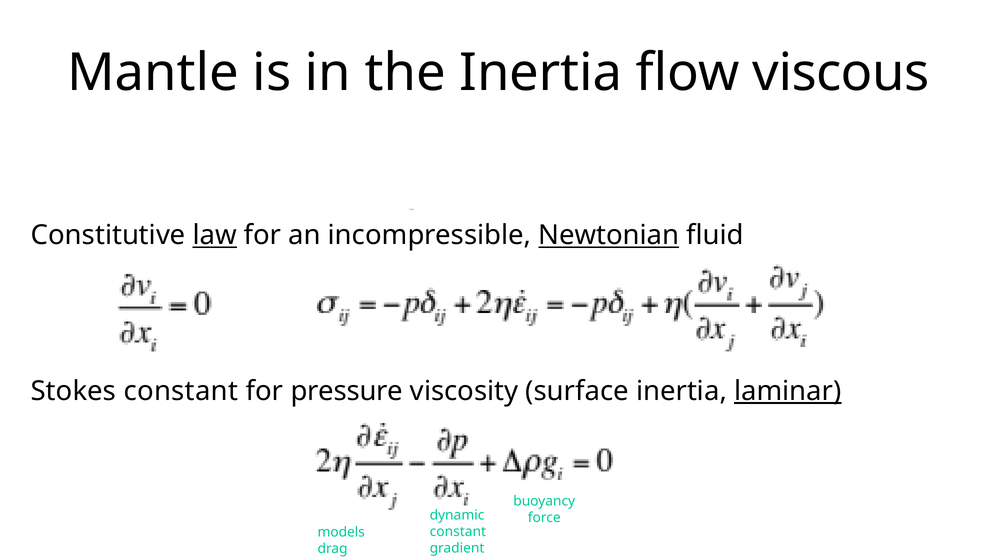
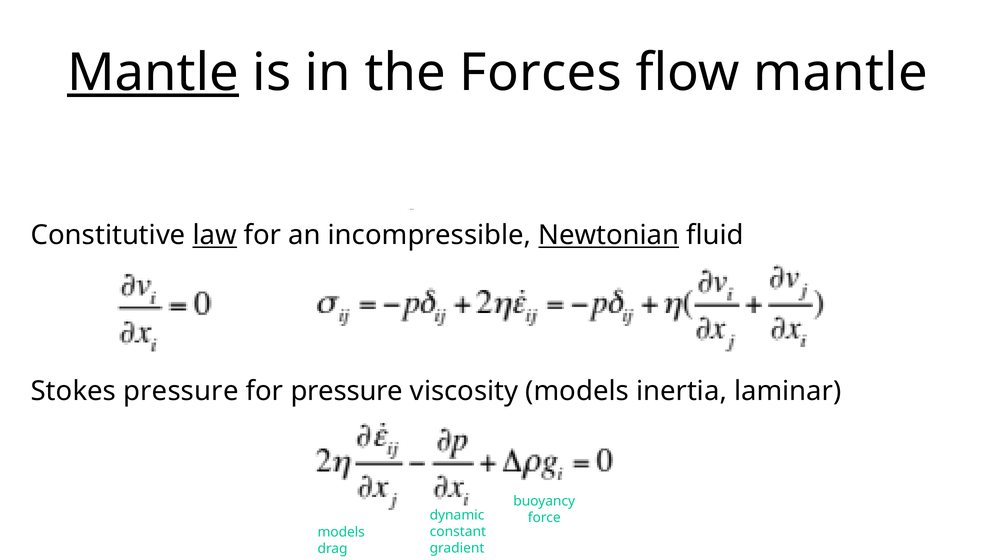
Mantle underline: none -> present (153, 73)
the Inertia: Inertia -> Forces (541, 73)
flow viscous: viscous -> mantle (840, 73)
Stokes constant: constant -> pressure (181, 391)
viscosity surface: surface -> models (577, 391)
laminar underline: present -> none (788, 391)
